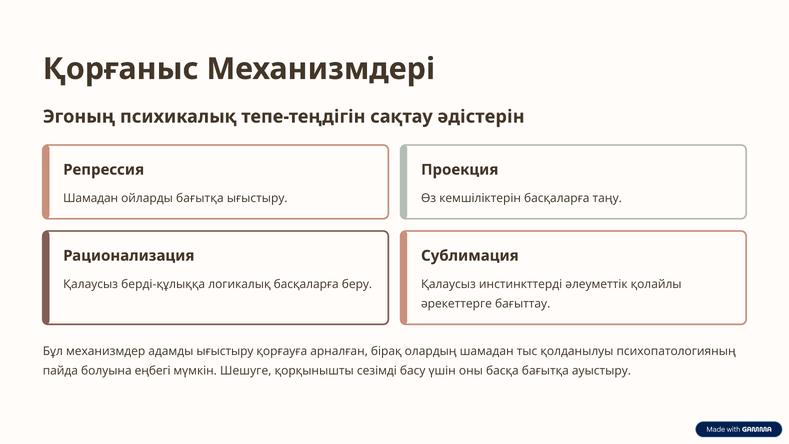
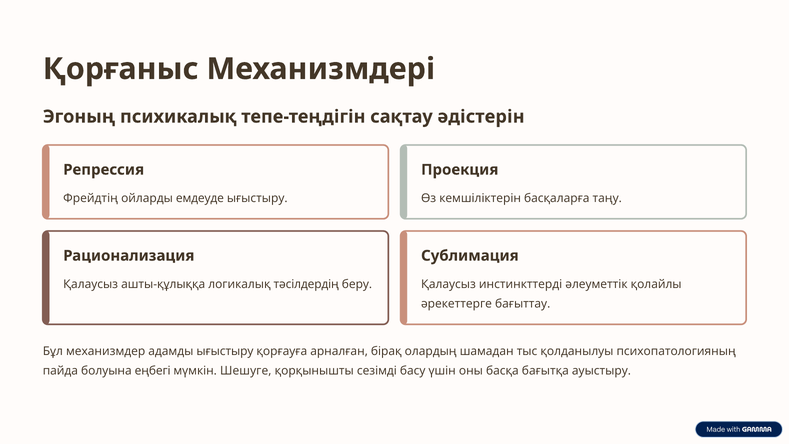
Шамадан: Шамадан -> Фрейдтің (91, 198)
ойларды бағытқа: бағытқа -> емдеуде (200, 198)
берді-құлыққа: берді-құлыққа -> ашты-құлыққа (163, 284)
логикалық басқаларға: басқаларға -> тәсілдердің (306, 284)
